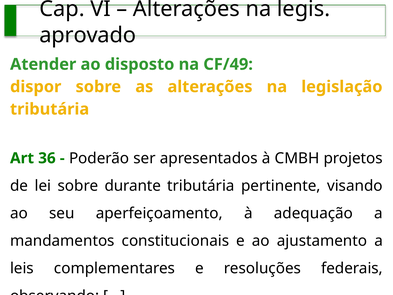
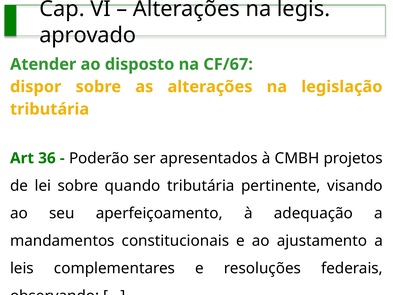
CF/49: CF/49 -> CF/67 (228, 64)
durante: durante -> quando (133, 186)
